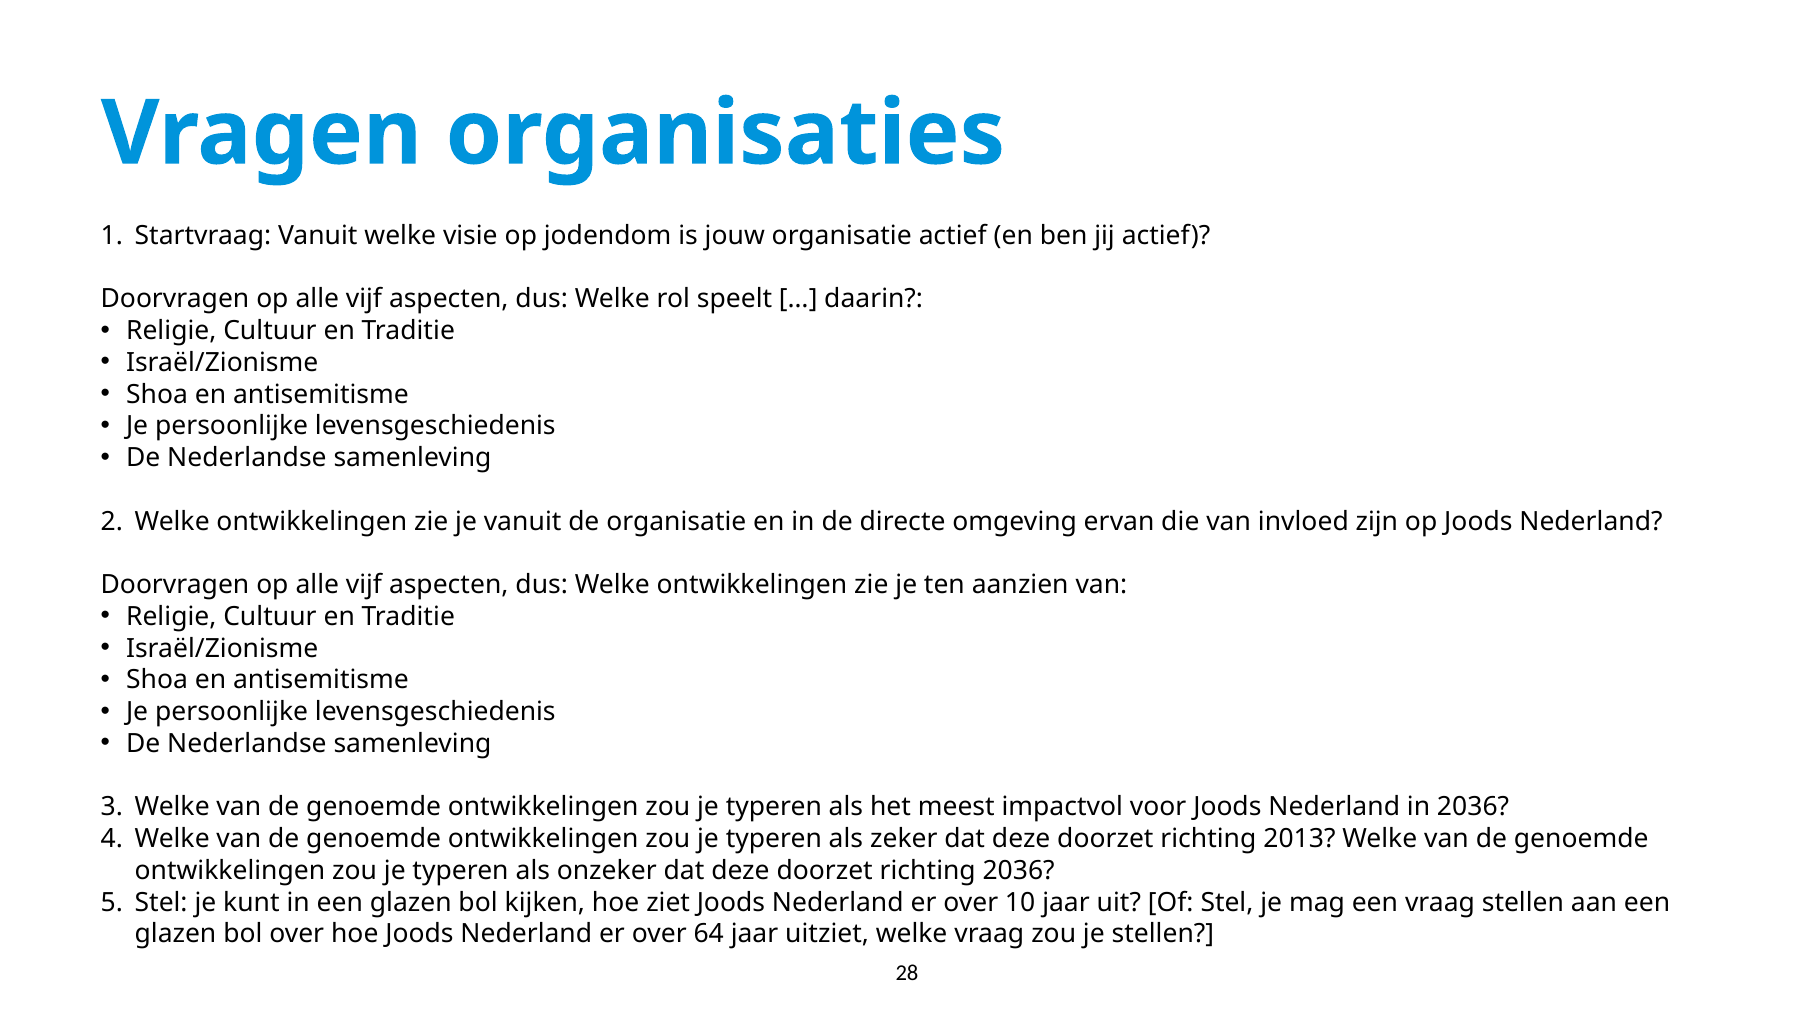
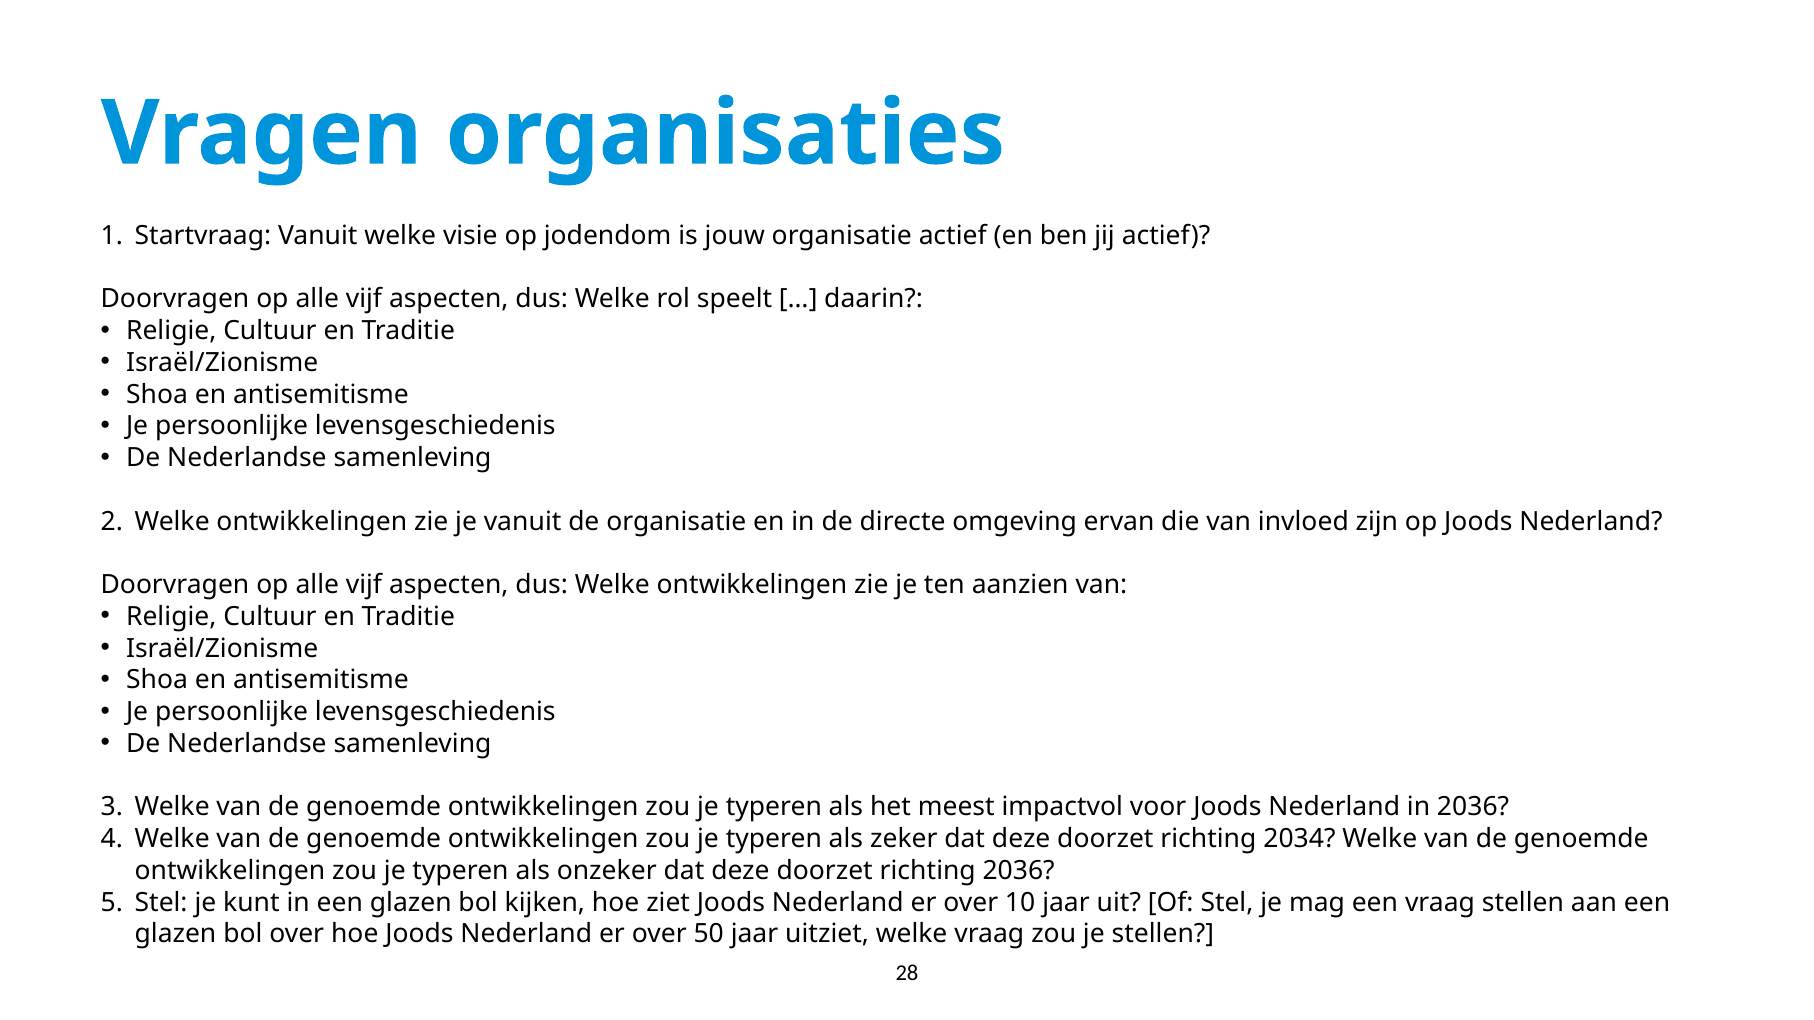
2013: 2013 -> 2034 (1299, 839)
64: 64 -> 50 (709, 934)
